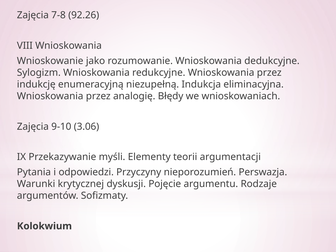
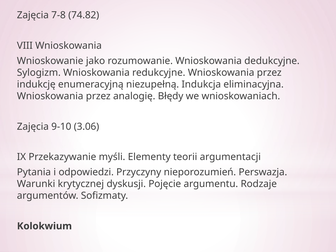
92.26: 92.26 -> 74.82 (84, 15)
